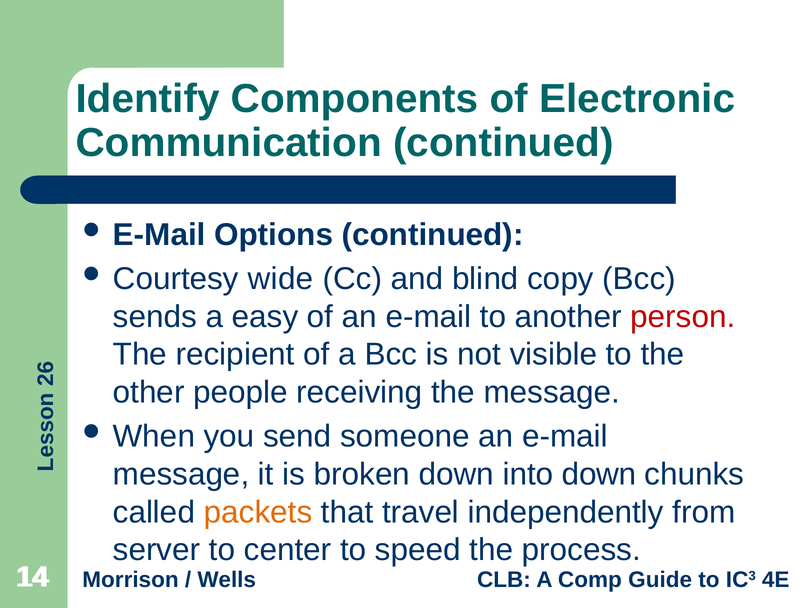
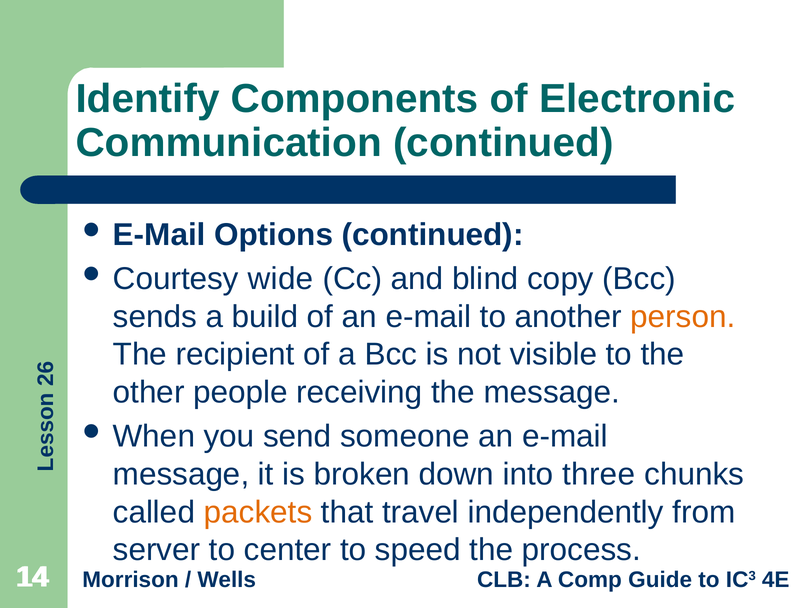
easy: easy -> build (265, 317)
person colour: red -> orange (683, 317)
into down: down -> three (599, 475)
